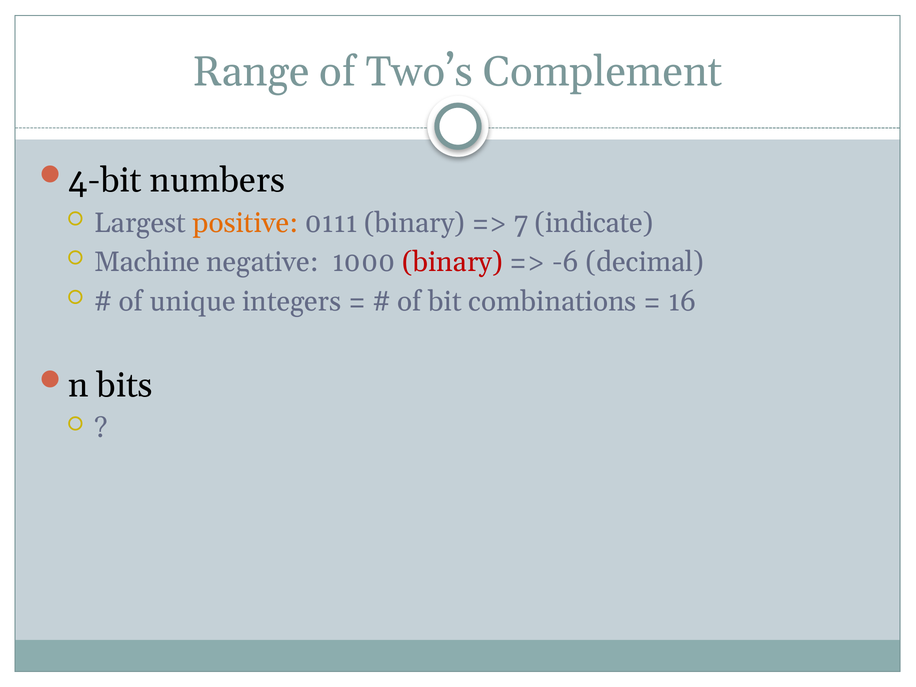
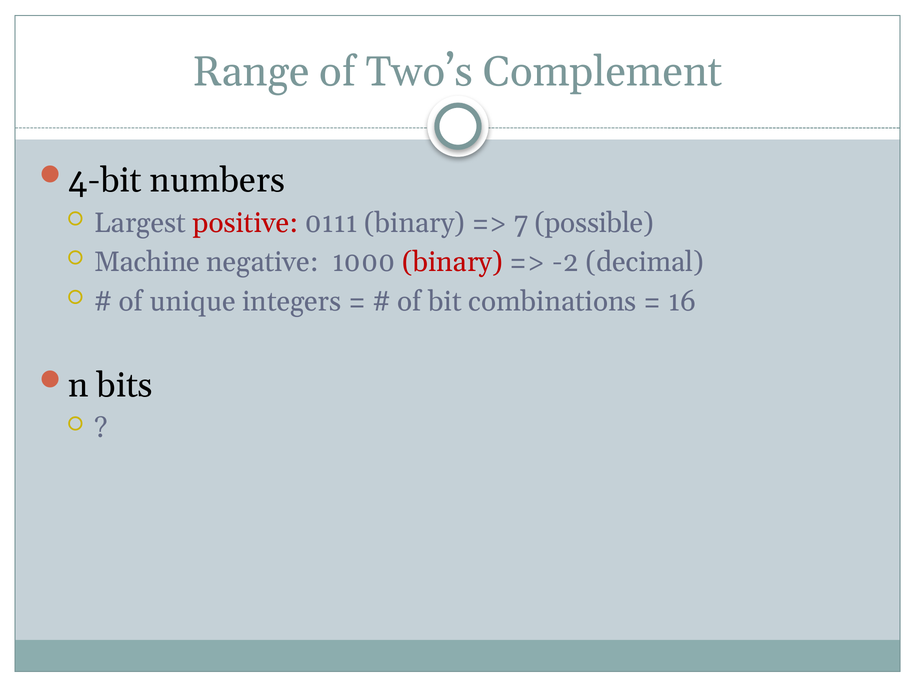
positive colour: orange -> red (245, 223)
indicate: indicate -> possible (594, 223)
-6: -6 -> -2 (565, 262)
